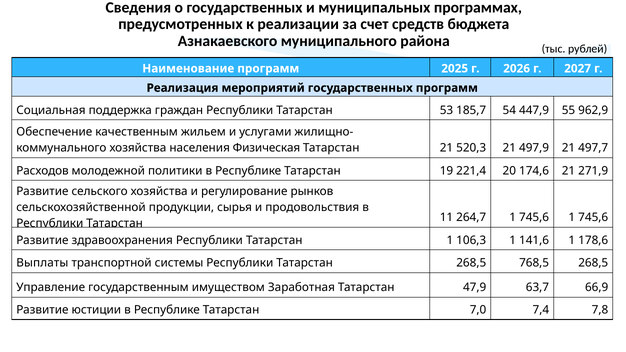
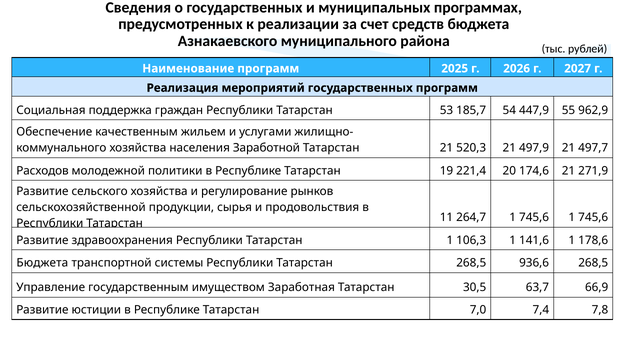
Физическая: Физическая -> Заработной (266, 148)
Выплаты: Выплаты -> Бюджета (42, 263)
768,5: 768,5 -> 936,6 (534, 263)
47,9: 47,9 -> 30,5 (475, 287)
